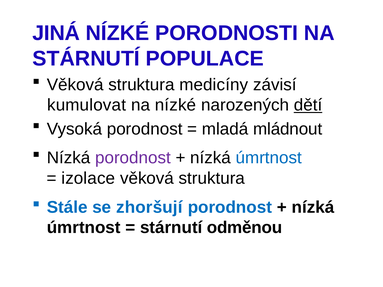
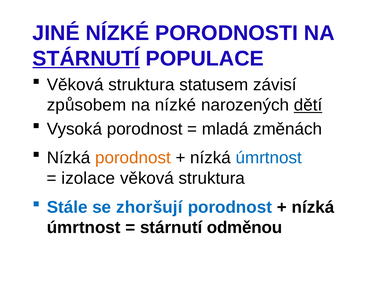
JINÁ: JINÁ -> JINÉ (56, 33)
STÁRNUTÍ underline: none -> present (86, 59)
medicíny: medicíny -> statusem (214, 85)
kumulovat: kumulovat -> způsobem (87, 105)
mládnout: mládnout -> změnách (288, 129)
porodnost colour: purple -> orange (133, 158)
